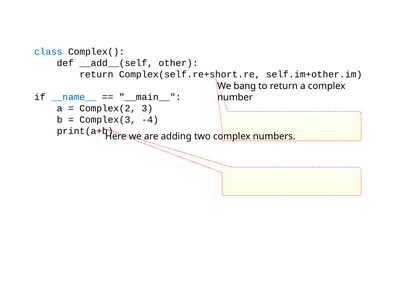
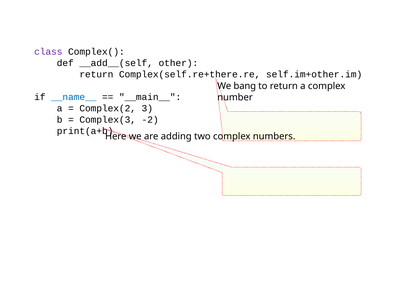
class colour: blue -> purple (48, 52)
Complex(self.re+short.re: Complex(self.re+short.re -> Complex(self.re+there.re (190, 74)
-4: -4 -> -2 (150, 119)
